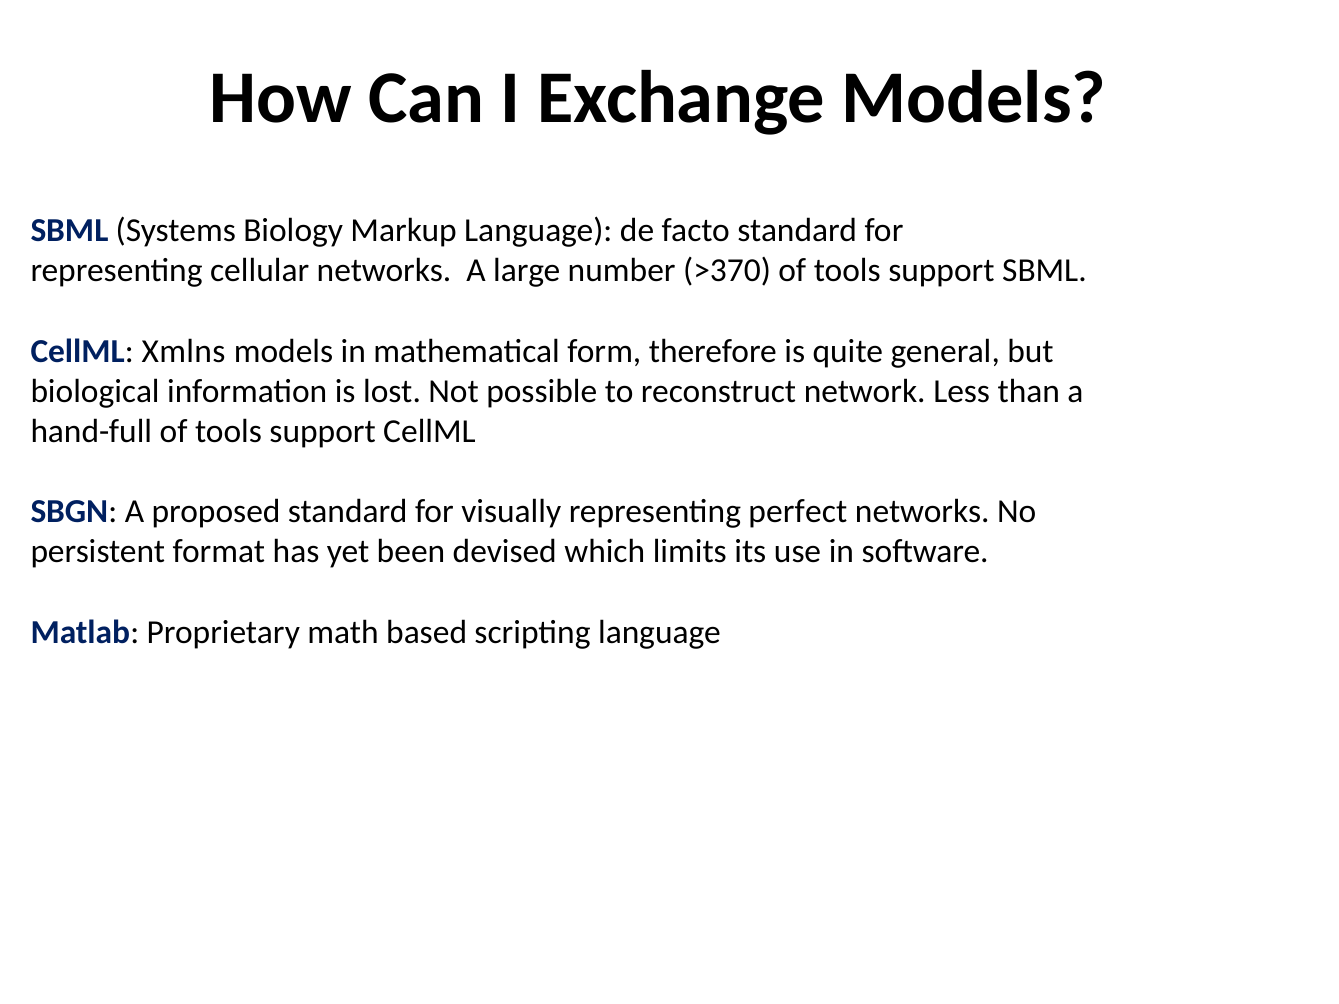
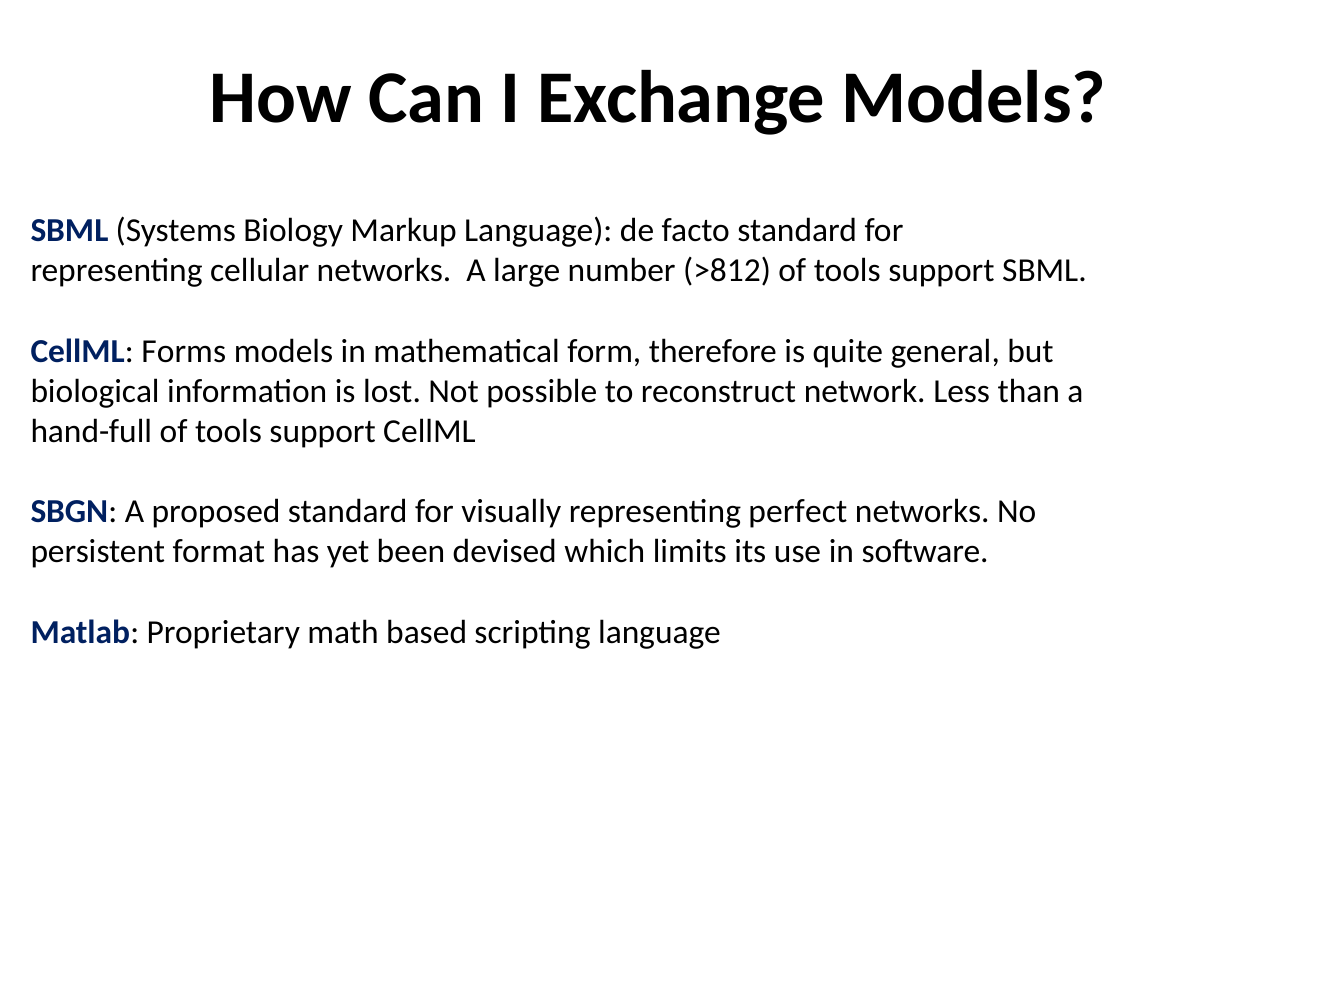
>370: >370 -> >812 (727, 271)
Xmlns: Xmlns -> Forms (184, 351)
